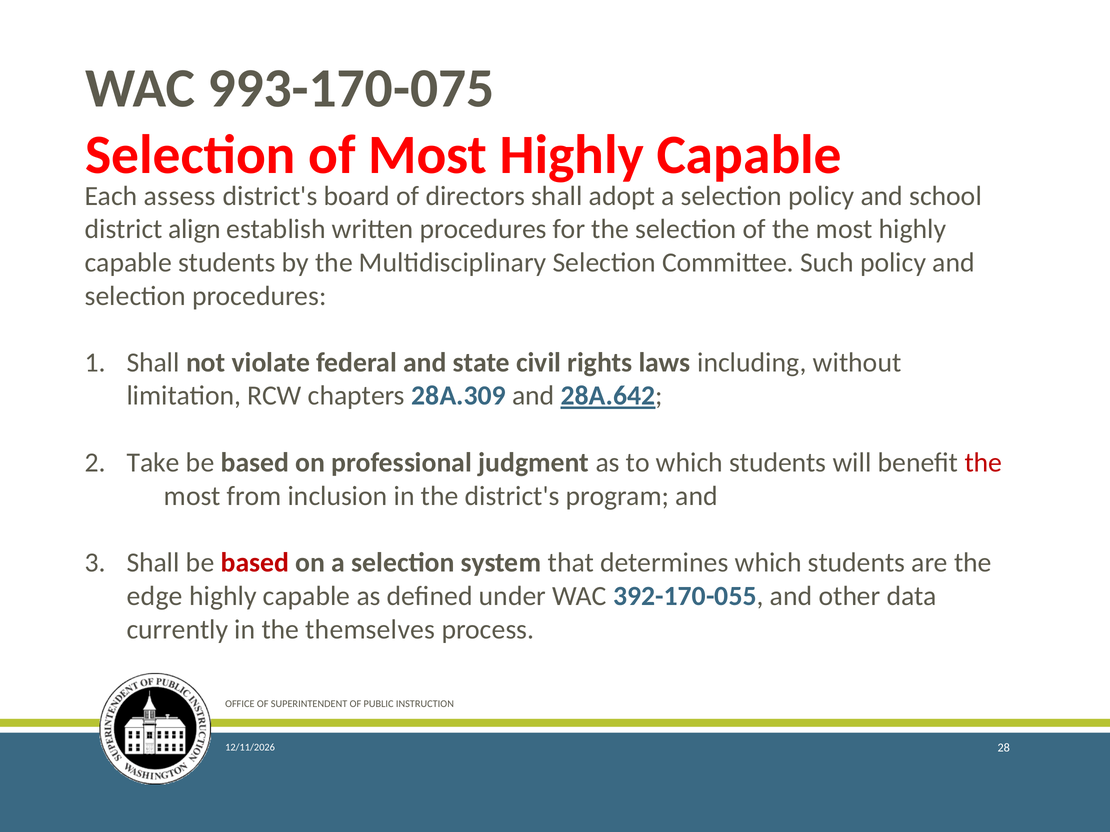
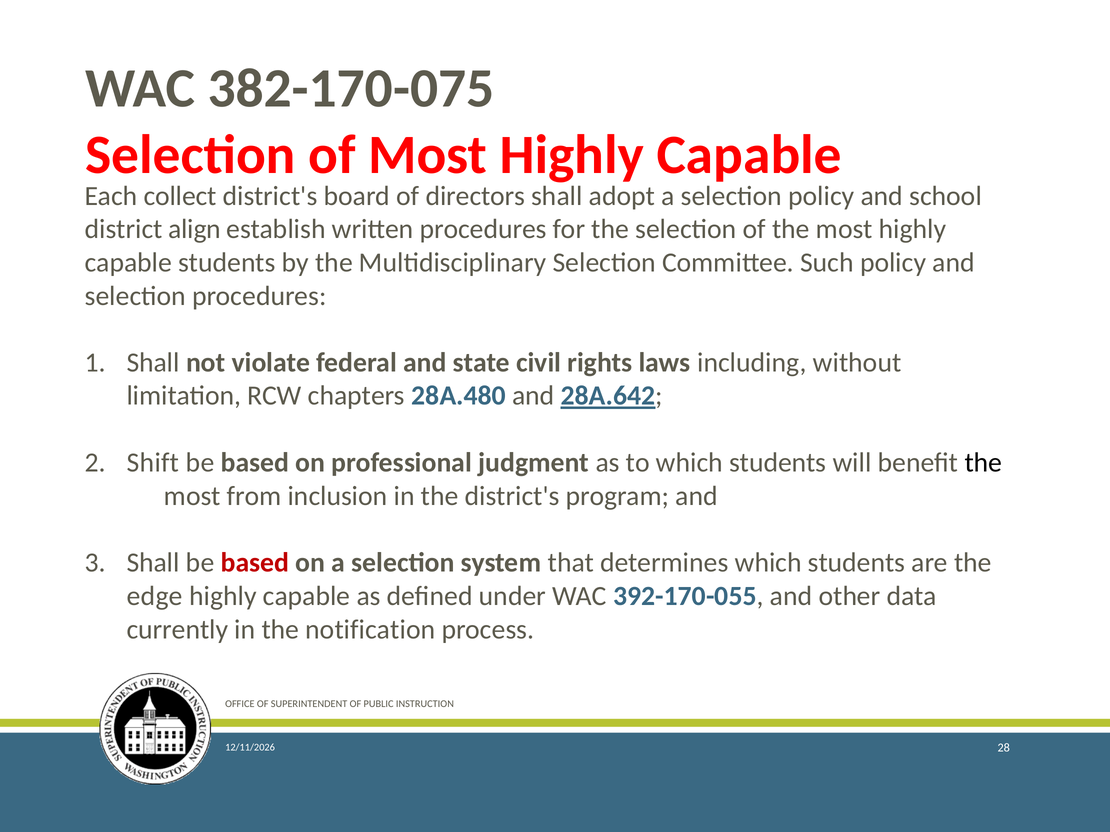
993-170-075: 993-170-075 -> 382-170-075 (351, 88)
assess: assess -> collect (180, 196)
28A.309: 28A.309 -> 28A.480 (459, 396)
Take: Take -> Shift (153, 463)
the colour: red -> black (983, 463)
themselves: themselves -> notification (370, 630)
